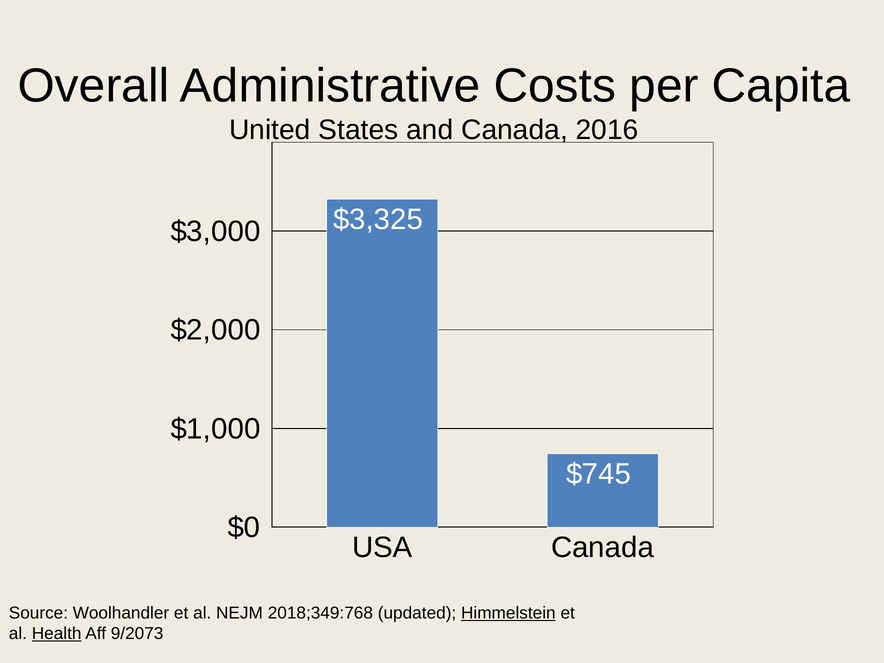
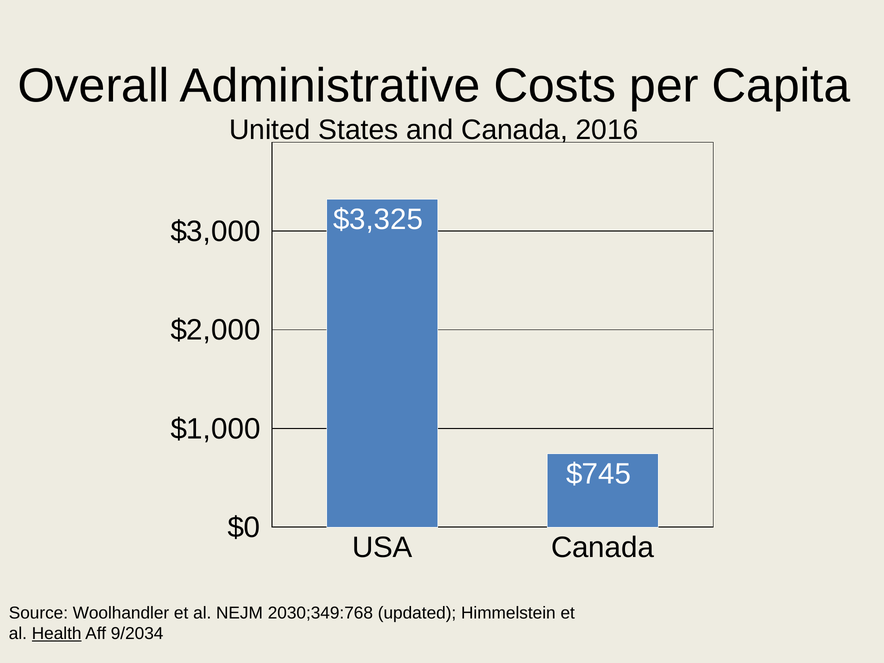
2018;349:768: 2018;349:768 -> 2030;349:768 (320, 613)
Himmelstein underline: present -> none (508, 613)
9/2073: 9/2073 -> 9/2034 (137, 634)
